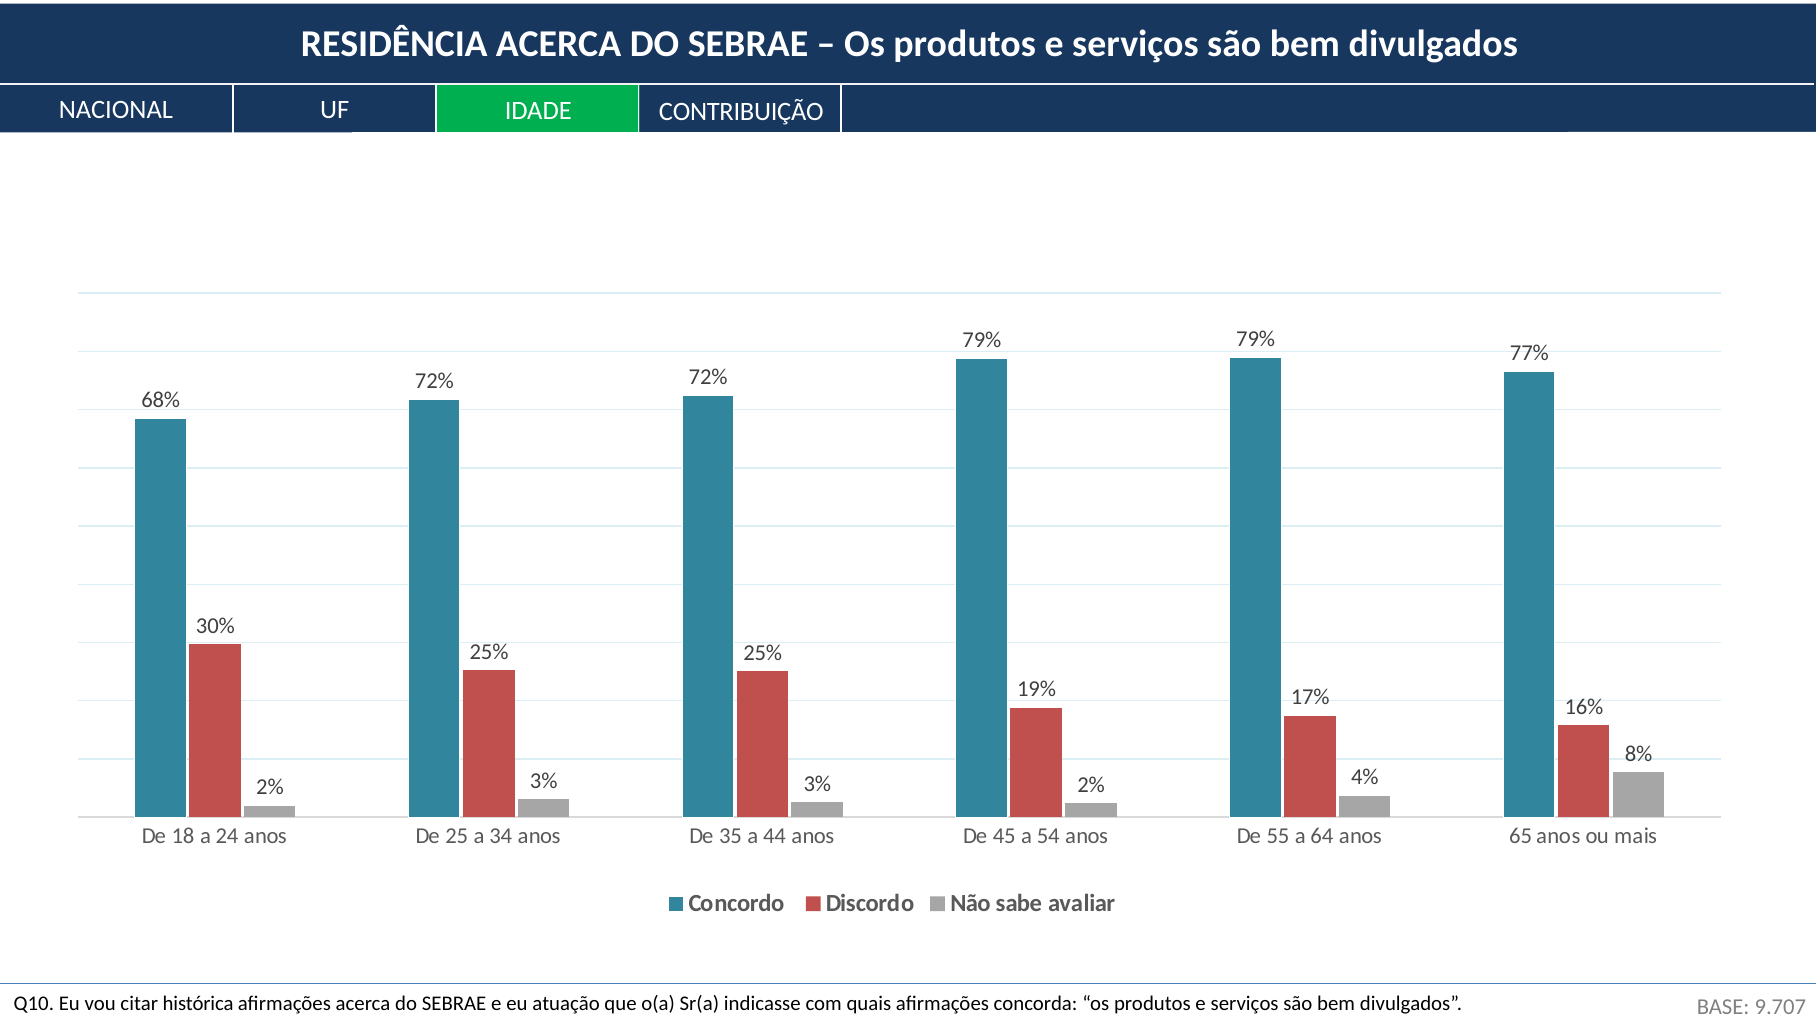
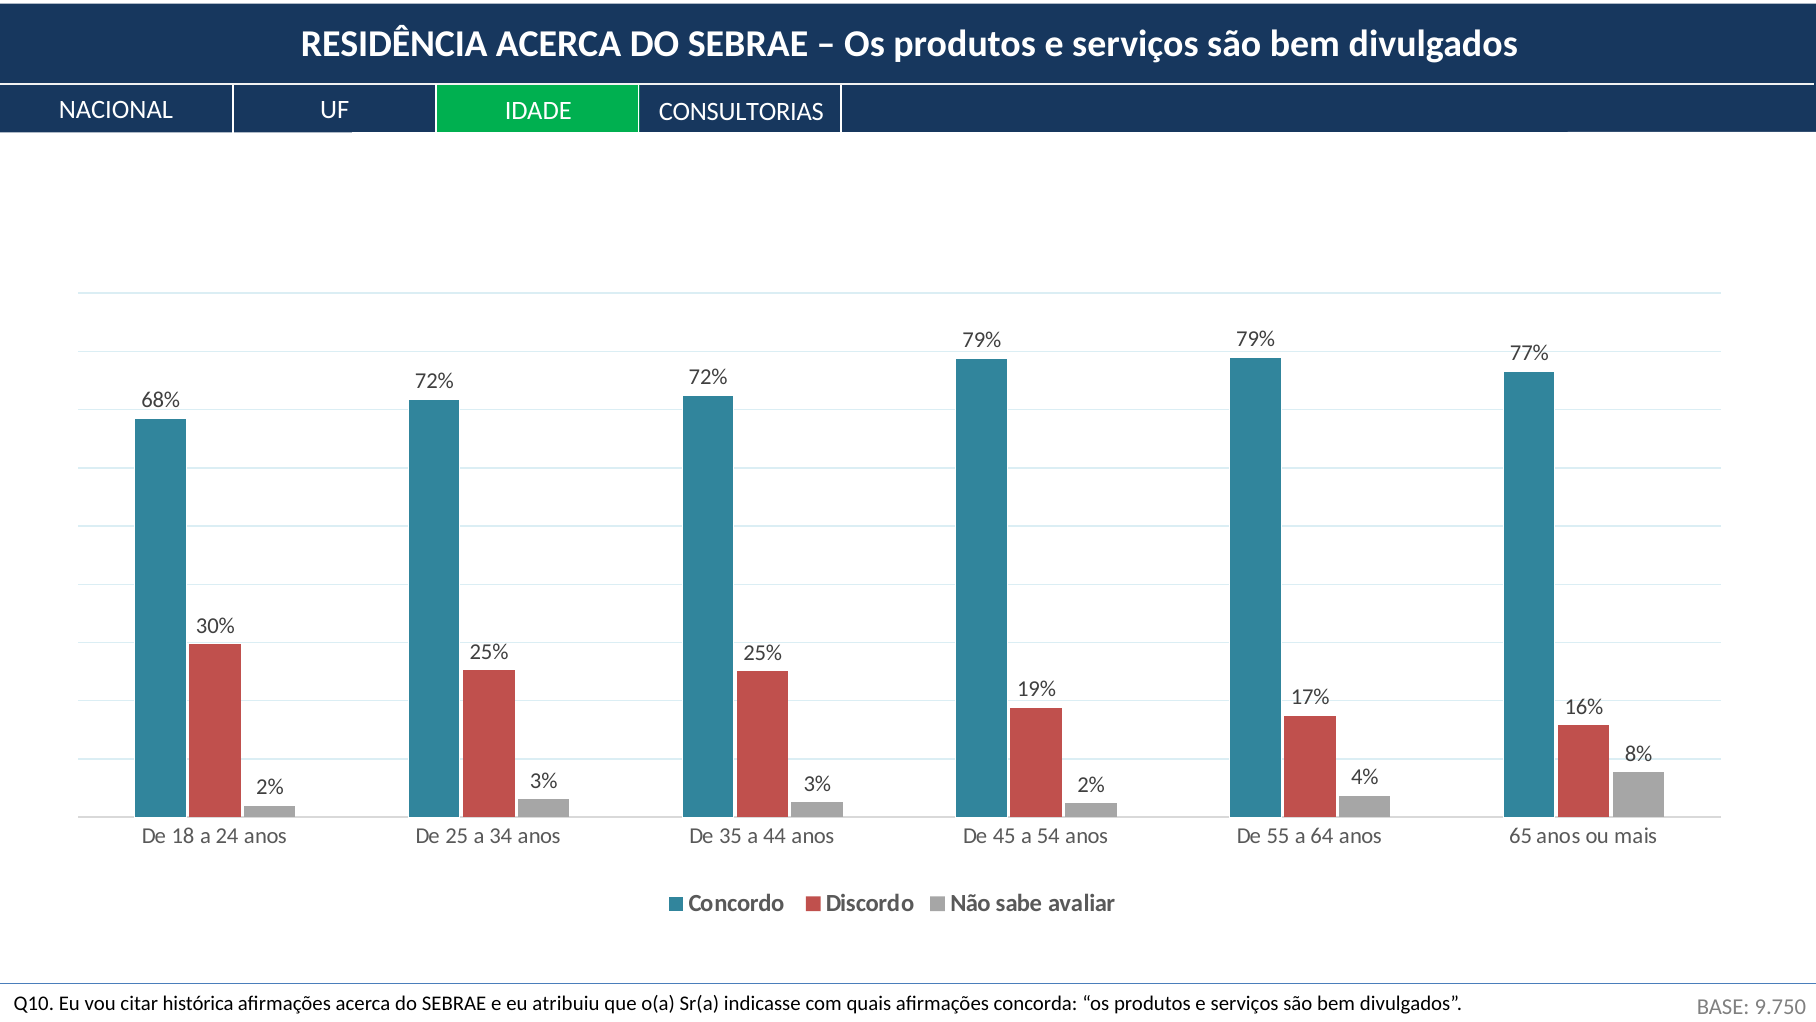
CONTRIBUIÇÃO: CONTRIBUIÇÃO -> CONSULTORIAS (741, 111)
atuação: atuação -> atribuiu (566, 1004)
9.707: 9.707 -> 9.750 (1780, 1006)
